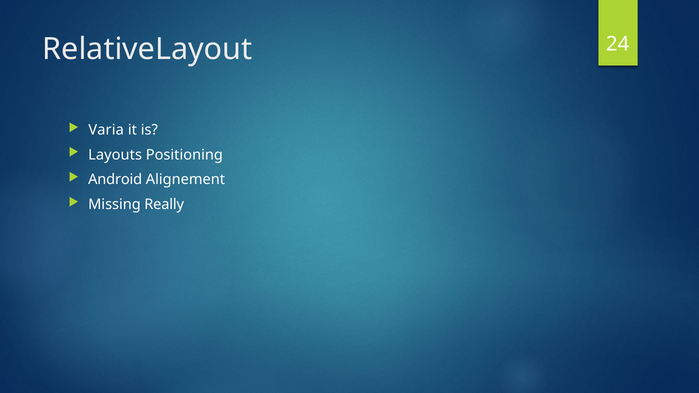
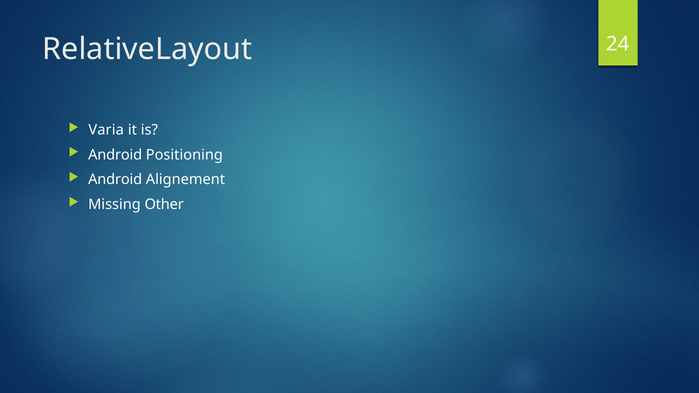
Layouts: Layouts -> Android (115, 155)
Really: Really -> Other (164, 204)
